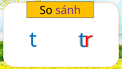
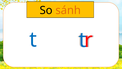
sánh colour: purple -> orange (68, 10)
